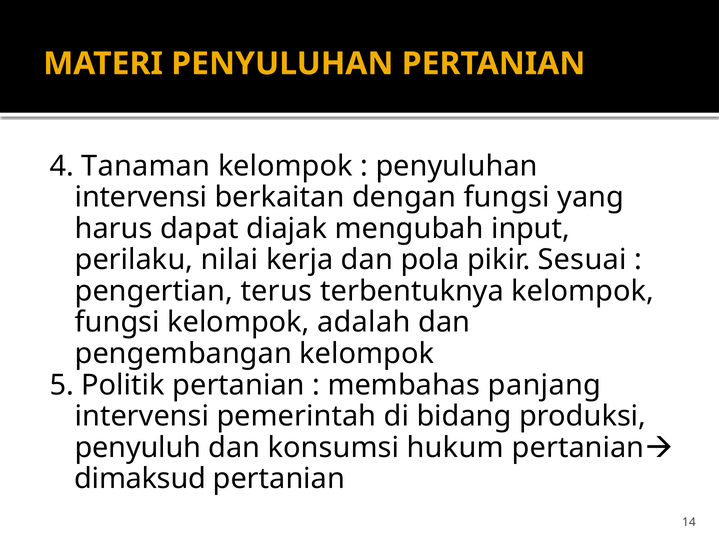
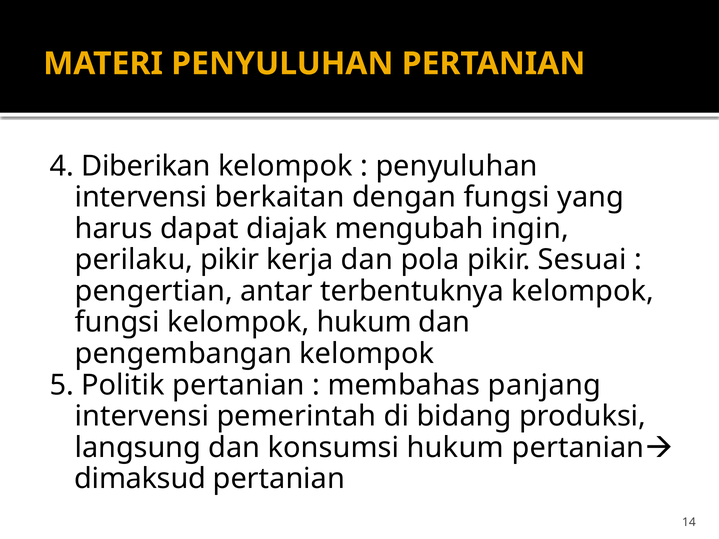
Tanaman: Tanaman -> Diberikan (146, 166)
input: input -> ingin (530, 229)
perilaku nilai: nilai -> pikir (230, 260)
terus: terus -> antar (277, 291)
kelompok adalah: adalah -> hukum (364, 323)
penyuluh: penyuluh -> langsung (138, 448)
